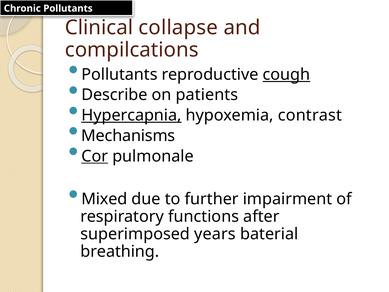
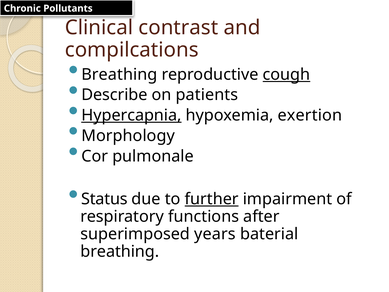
collapse: collapse -> contrast (178, 28)
Pollutants: Pollutants -> Breathing (119, 74)
contrast: contrast -> exertion (310, 115)
Mechanisms: Mechanisms -> Morphology (128, 136)
Cor underline: present -> none (95, 156)
Mixed: Mixed -> Status (104, 199)
further underline: none -> present (212, 199)
